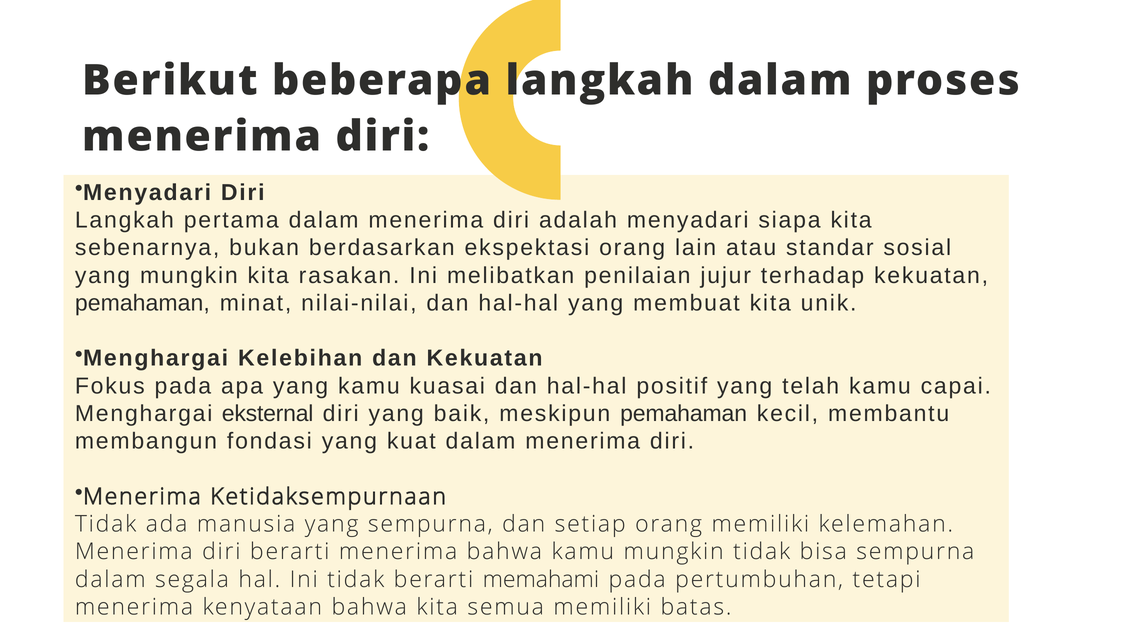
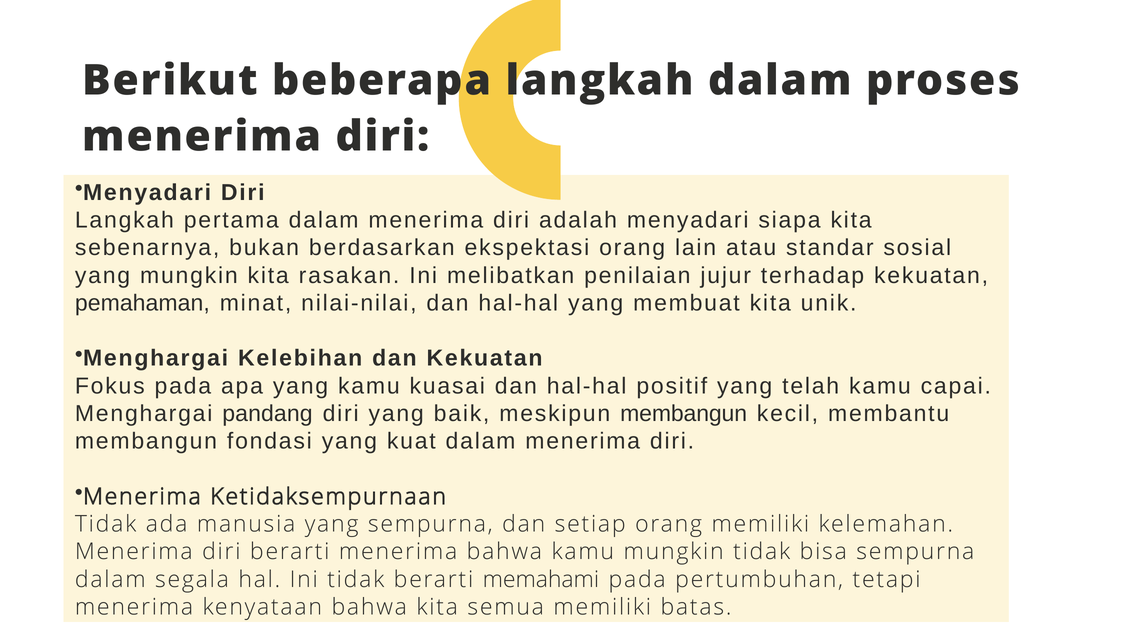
eksternal: eksternal -> pandang (267, 414)
meskipun pemahaman: pemahaman -> membangun (684, 414)
